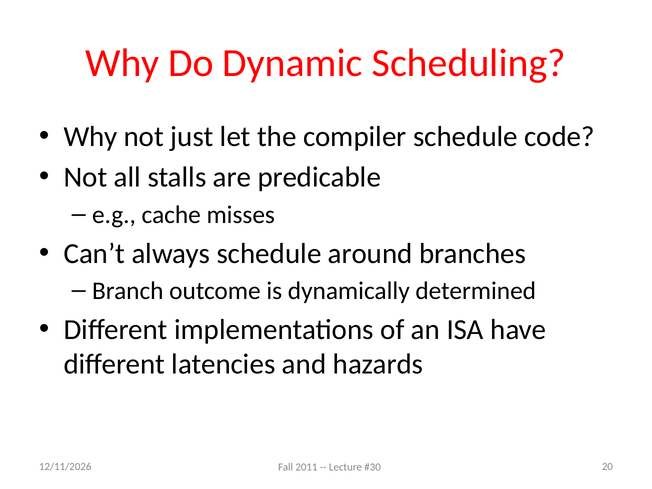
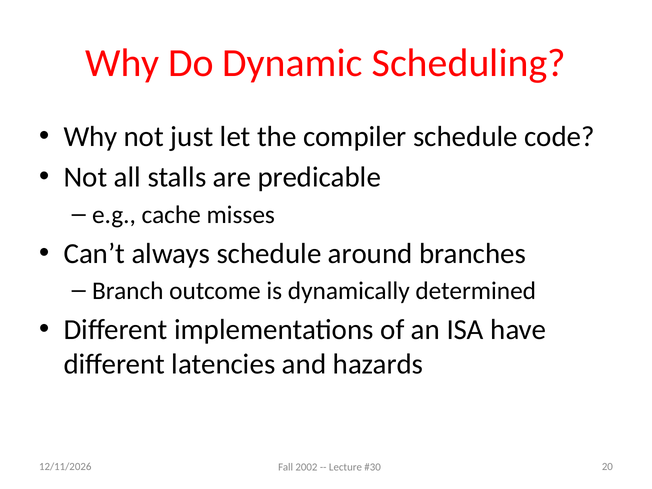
2011: 2011 -> 2002 (306, 467)
